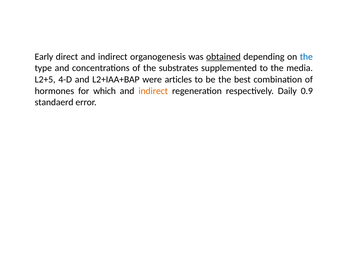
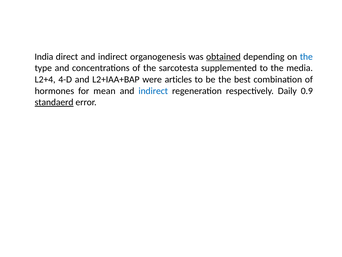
Early: Early -> India (44, 56)
substrates: substrates -> sarcotesta (179, 68)
L2+5: L2+5 -> L2+4 (45, 79)
which: which -> mean (104, 91)
indirect colour: orange -> blue (153, 91)
standaerd underline: none -> present (54, 102)
